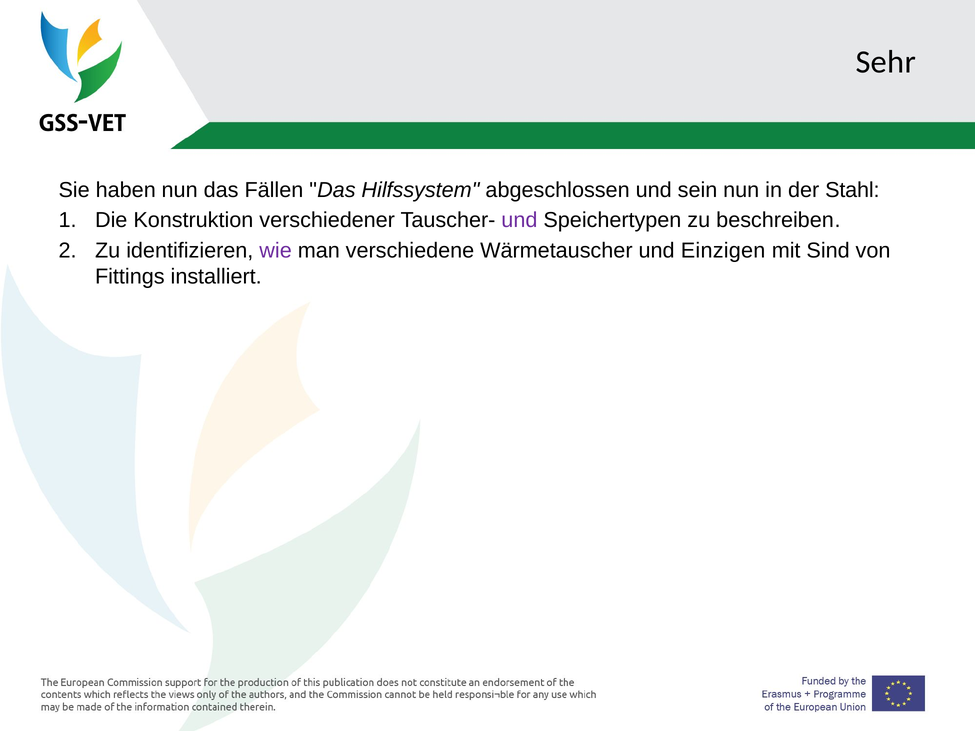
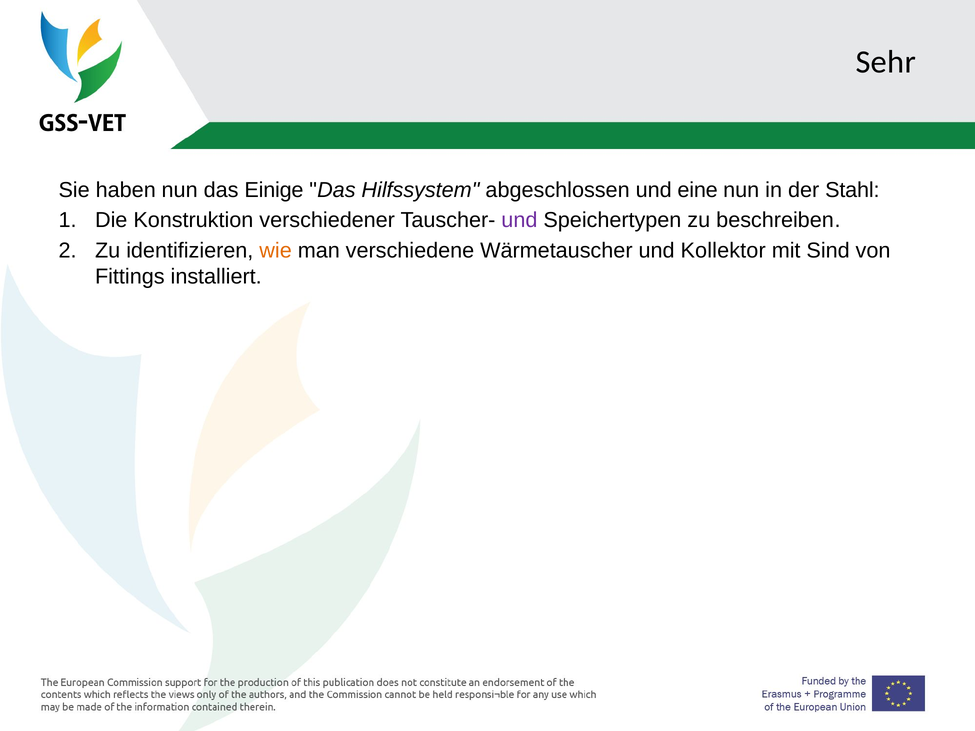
Fällen: Fällen -> Einige (274, 190)
sein: sein -> eine (698, 190)
wie colour: purple -> orange (276, 251)
Einzigen: Einzigen -> Kollektor (723, 251)
